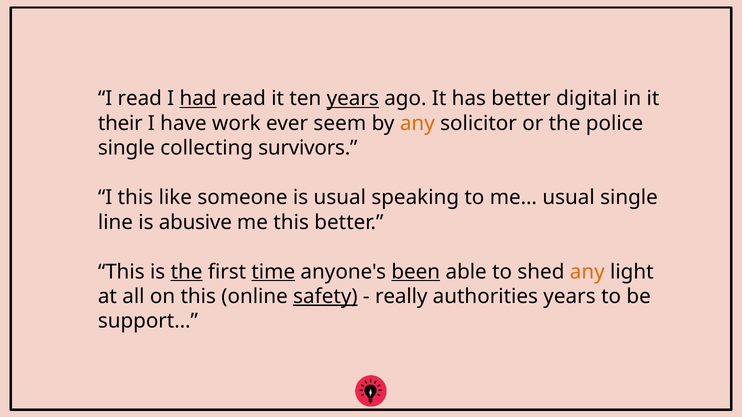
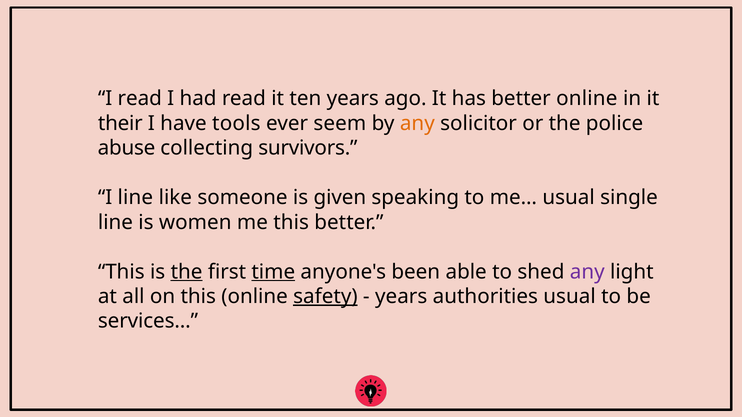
had underline: present -> none (198, 99)
years underline: present -> none (353, 99)
better digital: digital -> online (587, 99)
work: work -> tools (236, 124)
single: single -> abuse (127, 148)
I this: this -> line (135, 198)
is usual: usual -> given (340, 198)
abusive: abusive -> women (195, 222)
been underline: present -> none (416, 272)
any colour: orange -> purple (587, 272)
really: really -> years (401, 297)
authorities years: years -> usual (570, 297)
support…: support… -> services… (148, 321)
